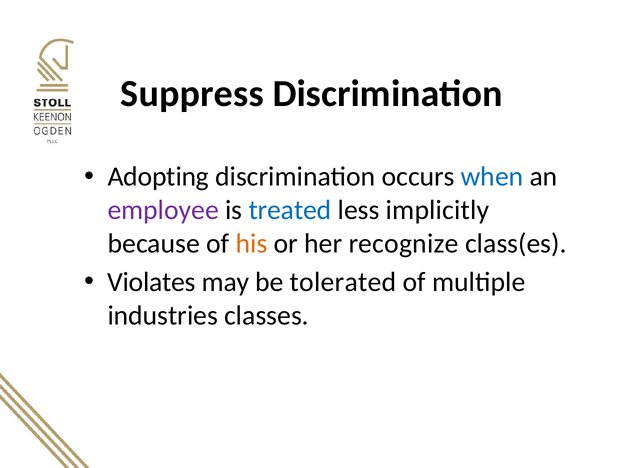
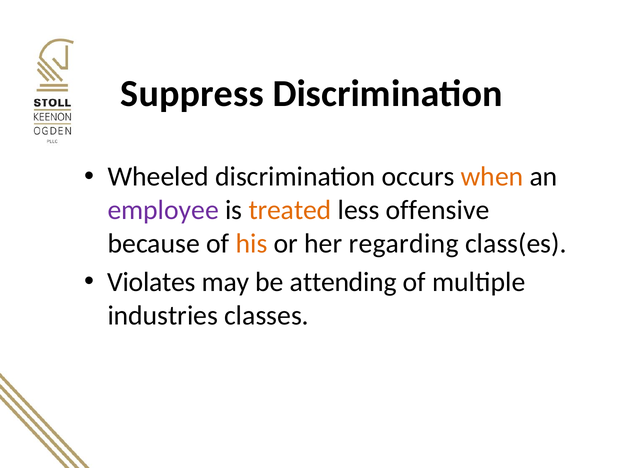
Adopting: Adopting -> Wheeled (158, 177)
when colour: blue -> orange (492, 177)
treated colour: blue -> orange (290, 210)
implicitly: implicitly -> offensive (438, 210)
recognize: recognize -> regarding (404, 243)
tolerated: tolerated -> attending (343, 282)
